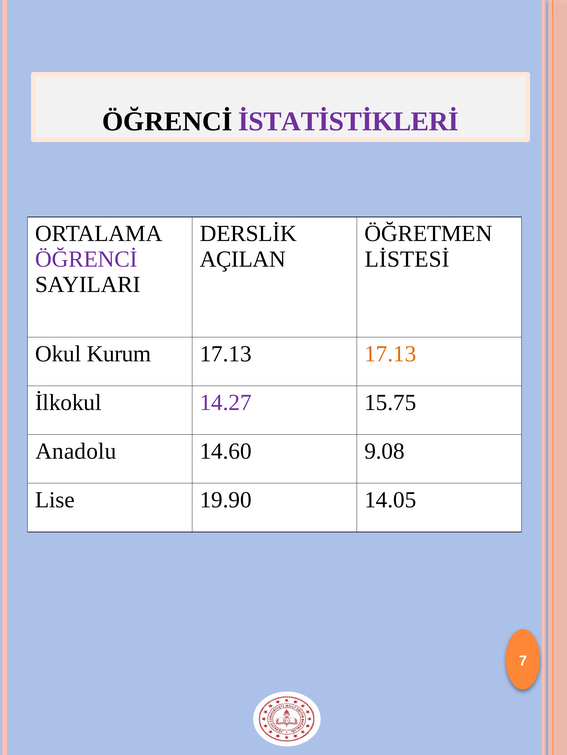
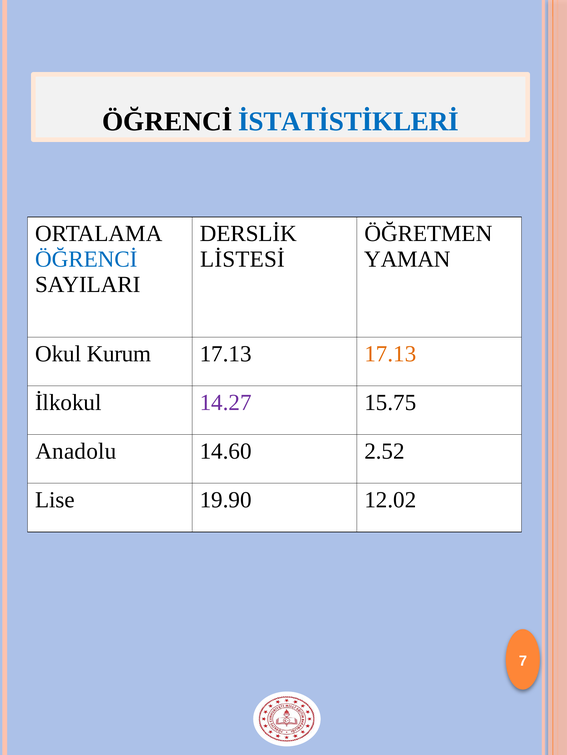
İSTATİSTİKLERİ colour: purple -> blue (348, 122)
ÖĞRENCİ colour: purple -> blue (86, 260)
AÇILAN: AÇILAN -> LİSTESİ (243, 260)
LİSTESİ: LİSTESİ -> YAMAN (407, 260)
9.08: 9.08 -> 2.52 (385, 452)
14.05: 14.05 -> 12.02 (390, 501)
